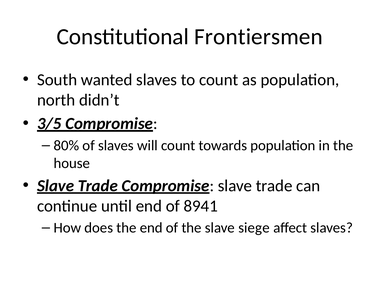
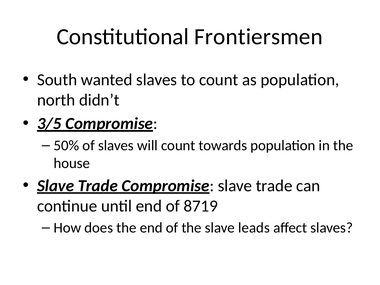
80%: 80% -> 50% (66, 145)
8941: 8941 -> 8719 (201, 206)
siege: siege -> leads (254, 228)
